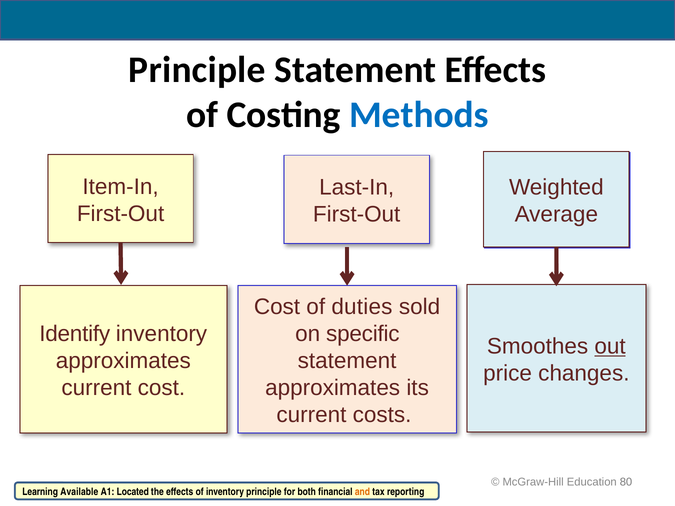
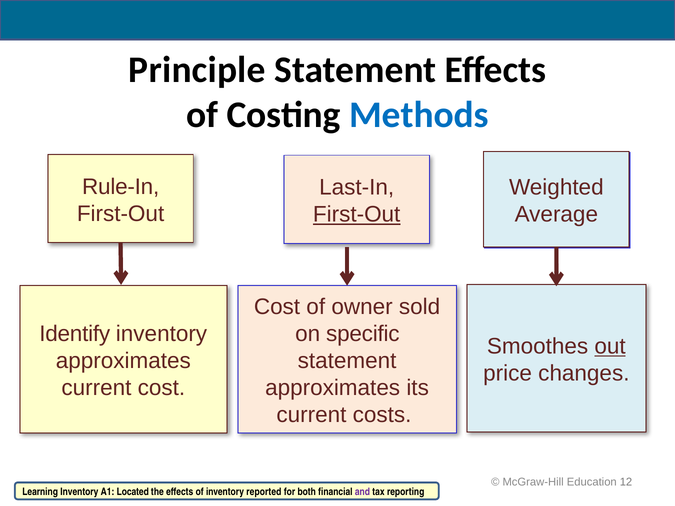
Item-In: Item-In -> Rule-In (121, 187)
First-Out underline: none -> present (357, 215)
duties: duties -> owner (362, 307)
80: 80 -> 12 (626, 482)
Learning Available: Available -> Inventory (79, 492)
inventory principle: principle -> reported (264, 492)
and colour: orange -> purple (362, 492)
